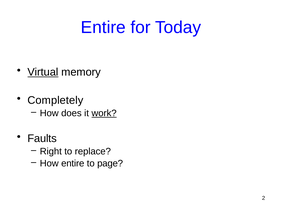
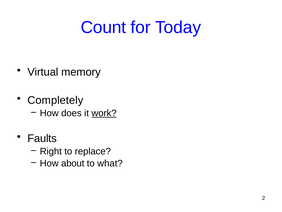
Entire: Entire -> Count (103, 27)
Virtual underline: present -> none (43, 72)
How entire: entire -> about (73, 163)
page: page -> what (110, 163)
